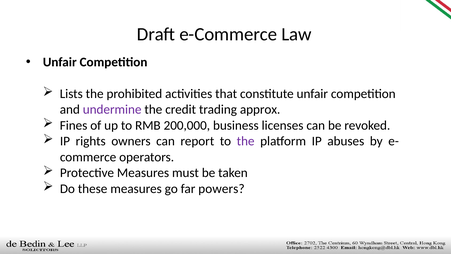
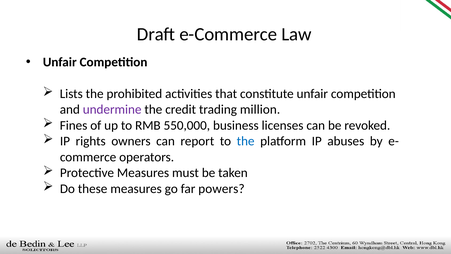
approx: approx -> million (260, 109)
200,000: 200,000 -> 550,000 (187, 125)
the colour: purple -> blue (246, 141)
